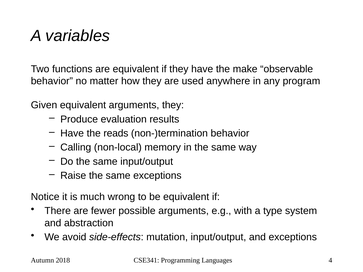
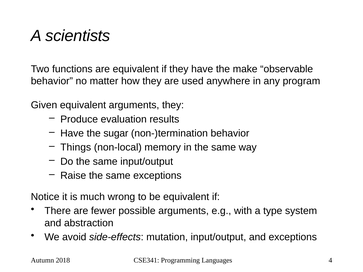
variables: variables -> scientists (78, 36)
reads: reads -> sugar (116, 133)
Calling: Calling -> Things (76, 148)
